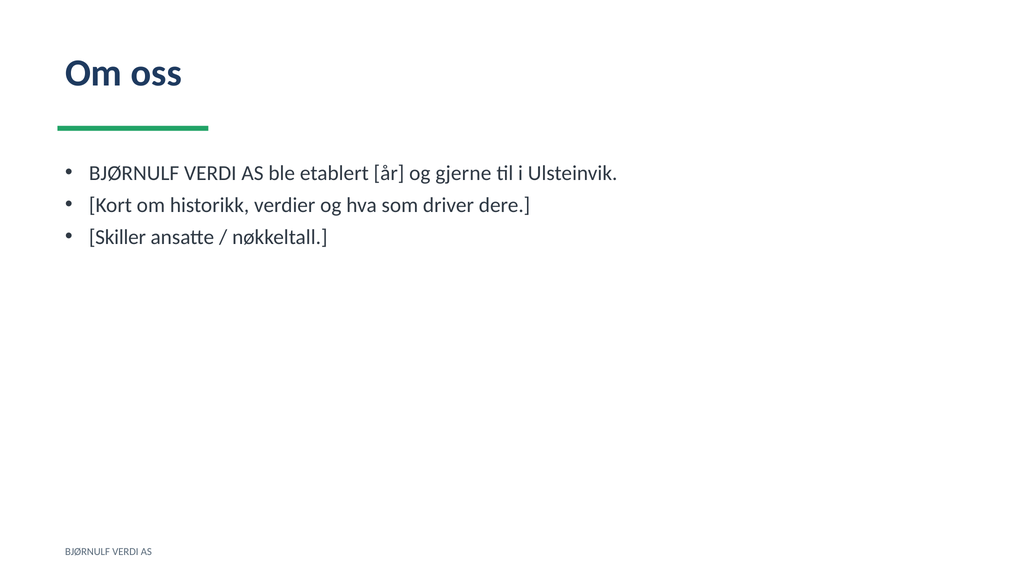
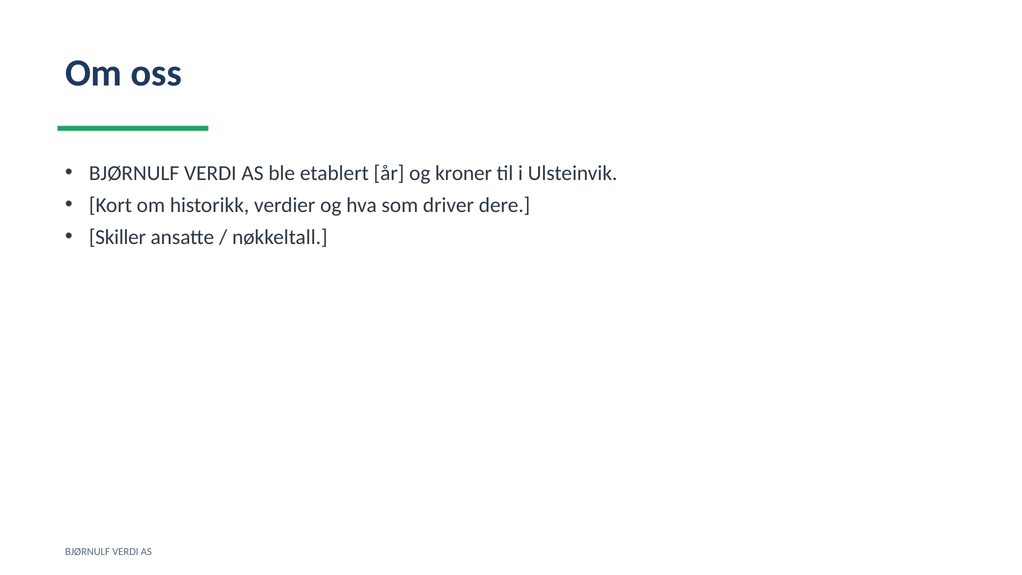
gjerne: gjerne -> kroner (464, 173)
